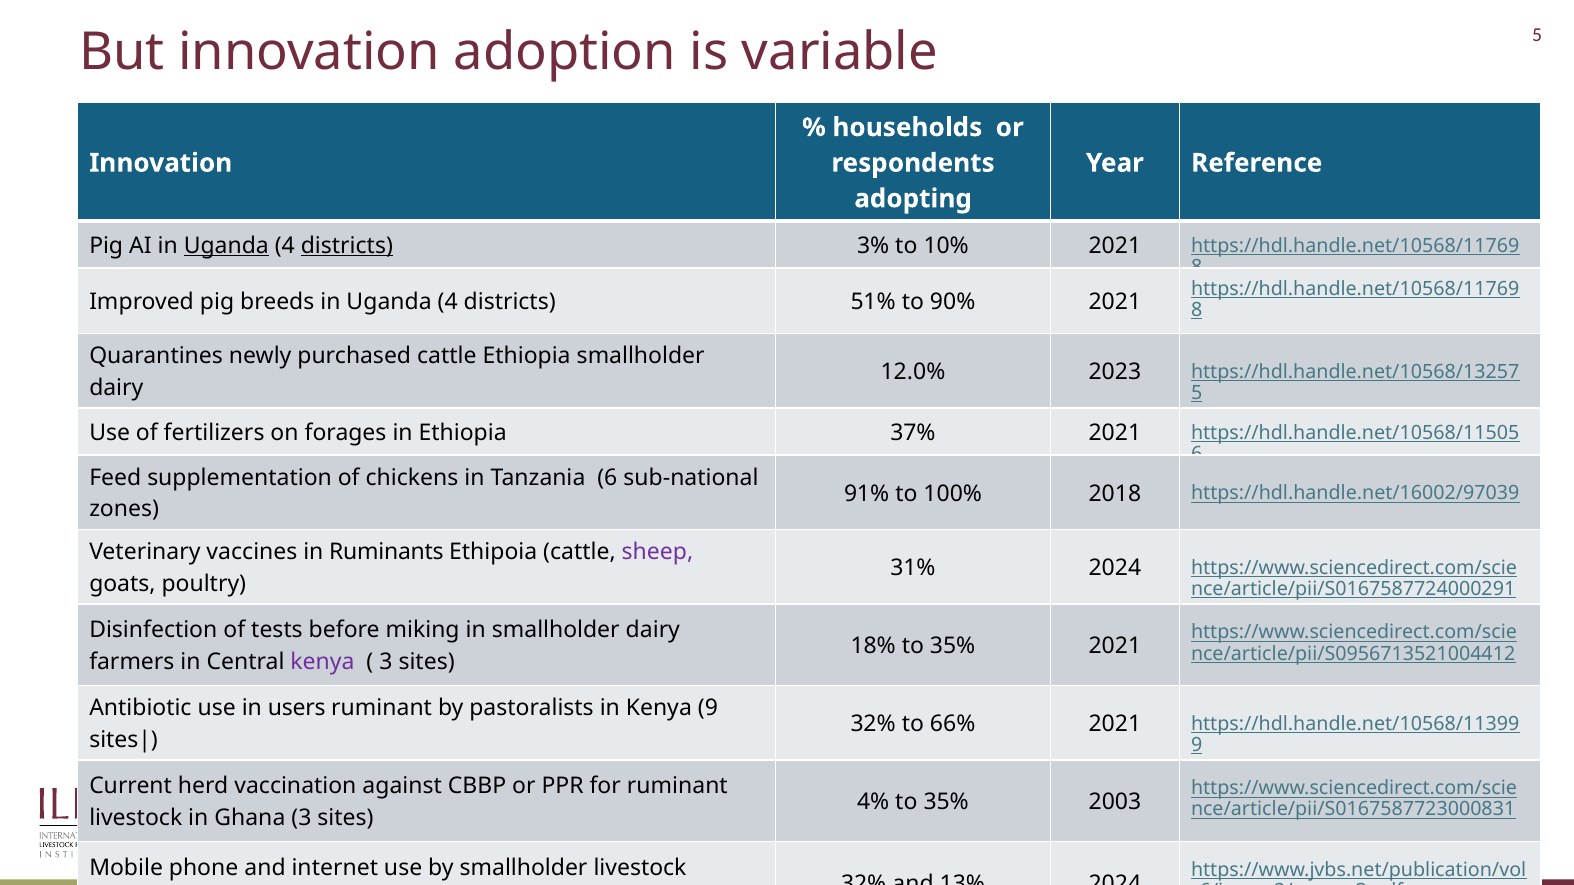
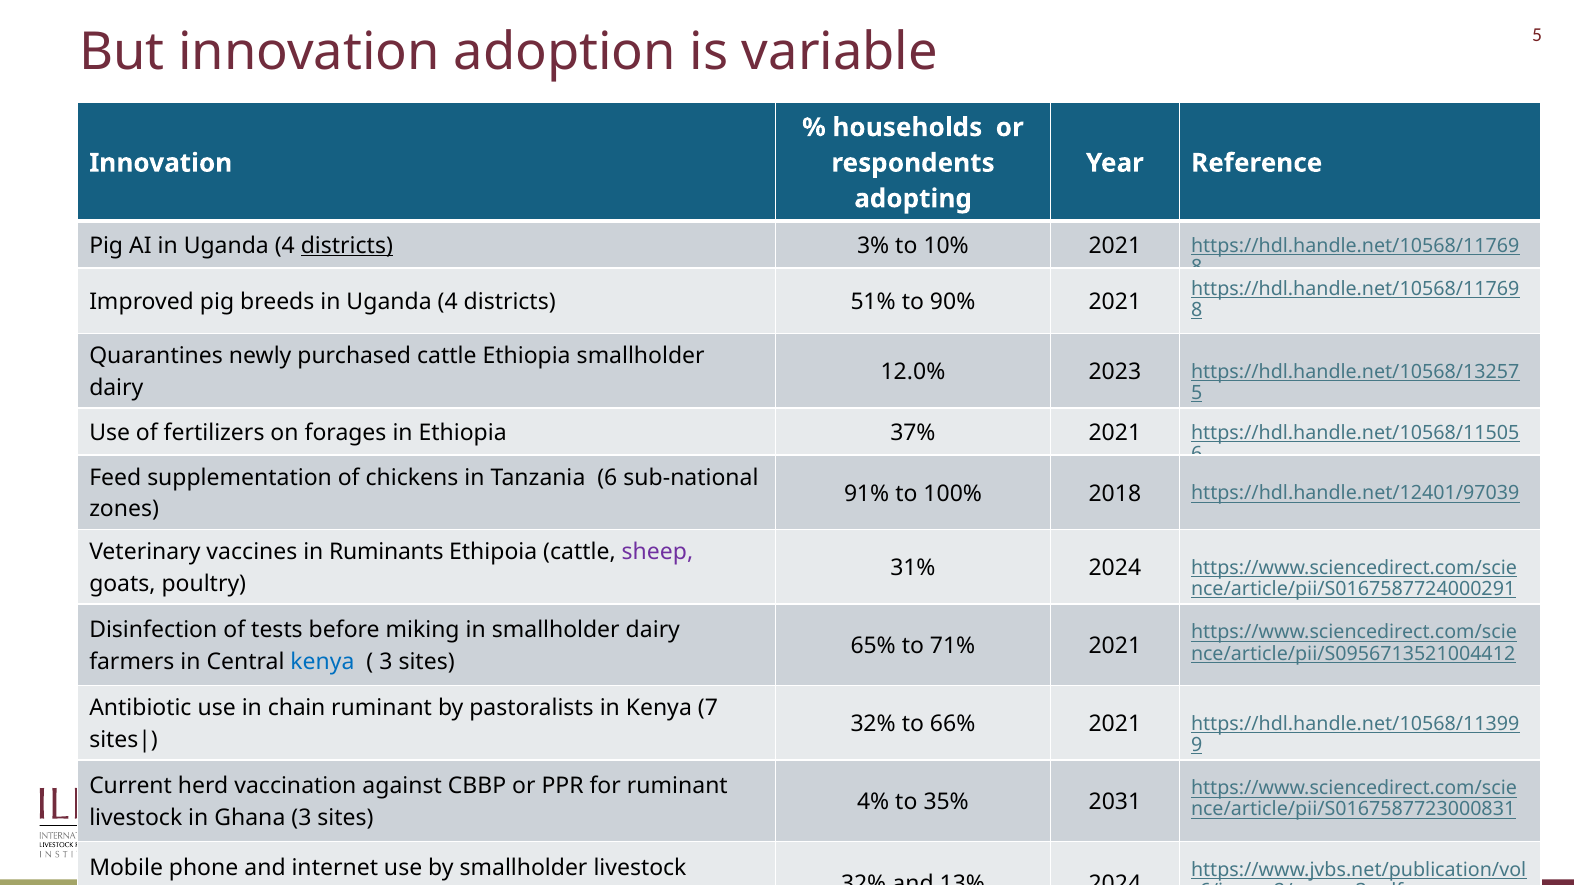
Uganda underline: present -> none (226, 246)
https://hdl.handle.net/16002/97039: https://hdl.handle.net/16002/97039 -> https://hdl.handle.net/12401/97039 (1355, 494)
18%: 18% -> 65% (873, 646)
35%: 35% -> 71% (953, 646)
kenya colour: purple -> blue (322, 662)
users: users -> chain (297, 709)
Kenya 9: 9 -> 7 (708, 709)
2003: 2003 -> 2031 (1115, 802)
